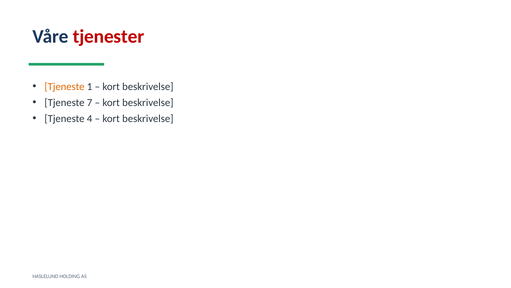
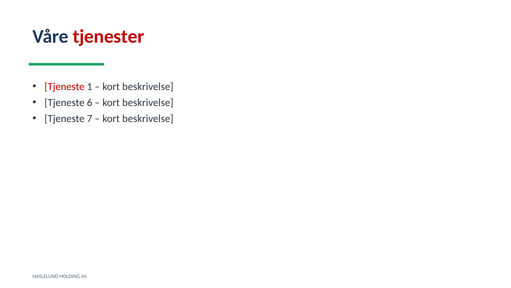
Tjeneste colour: orange -> red (65, 87)
7: 7 -> 6 (90, 103)
4: 4 -> 7 (90, 119)
